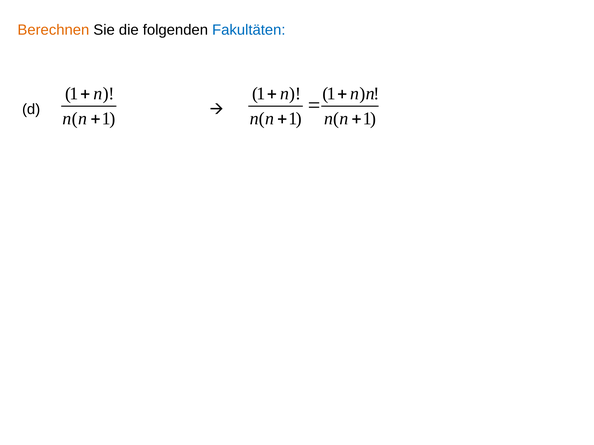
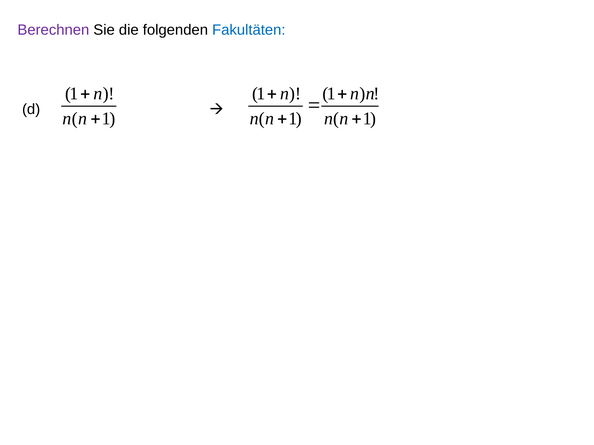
Berechnen colour: orange -> purple (53, 30)
